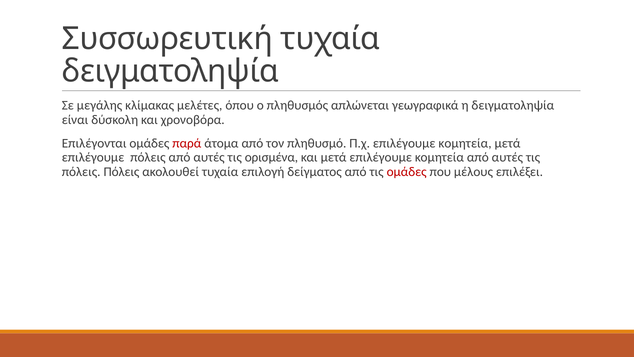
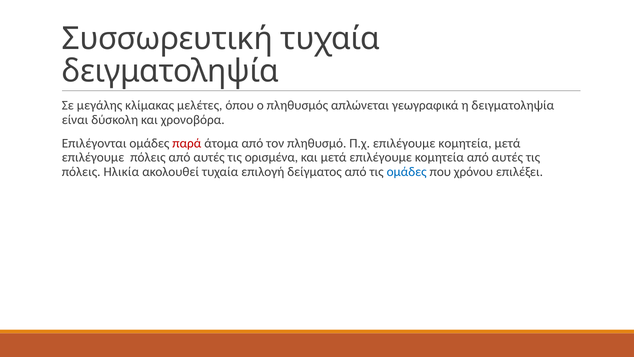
πόλεις Πόλεις: Πόλεις -> Ηλικία (121, 172)
ομάδες colour: red -> blue (407, 172)
μέλους: μέλους -> χρόνου (473, 172)
